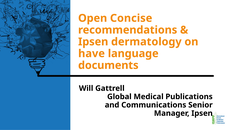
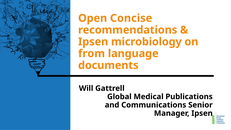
dermatology: dermatology -> microbiology (146, 42)
have: have -> from (92, 54)
